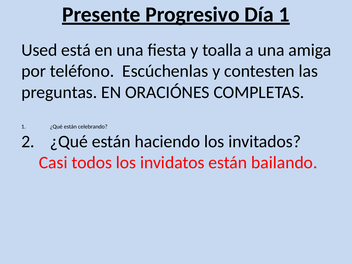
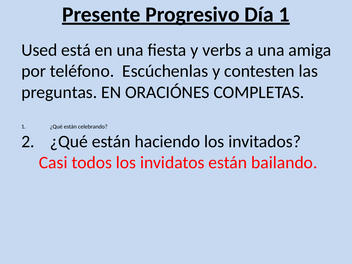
toalla: toalla -> verbs (222, 50)
